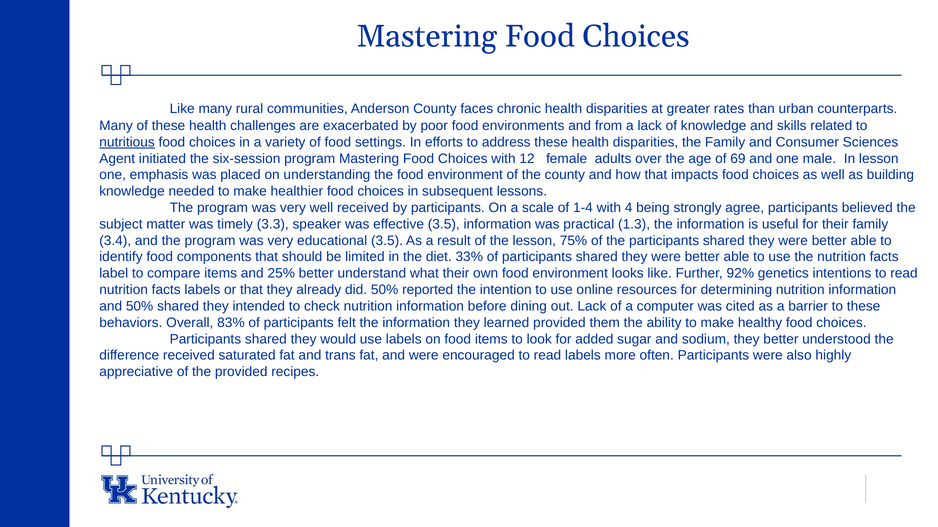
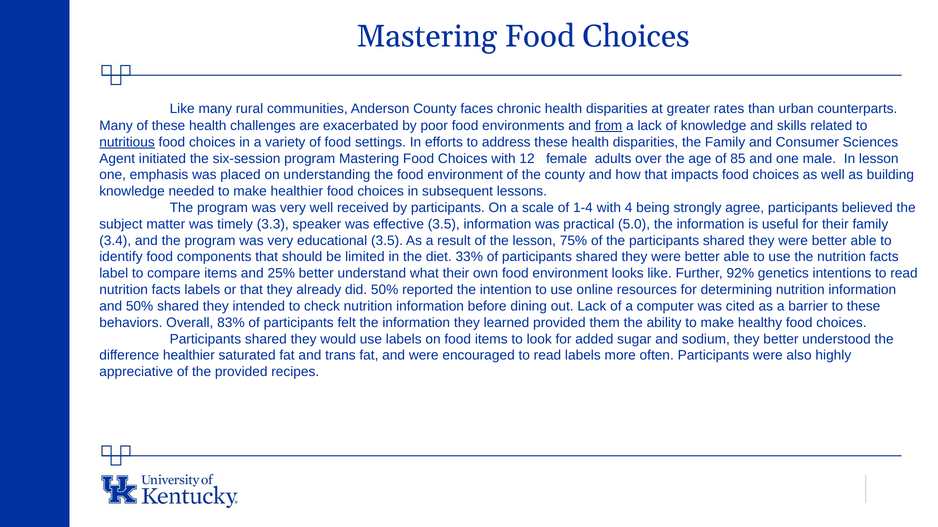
from underline: none -> present (609, 126)
69: 69 -> 85 (738, 159)
1.3: 1.3 -> 5.0 (634, 224)
difference received: received -> healthier (189, 356)
